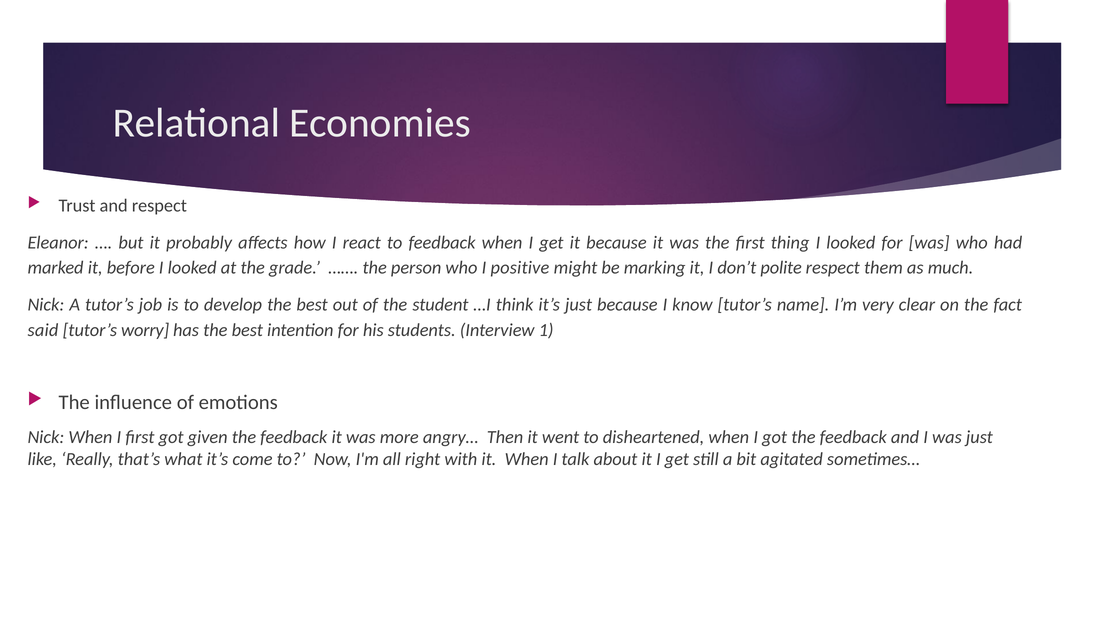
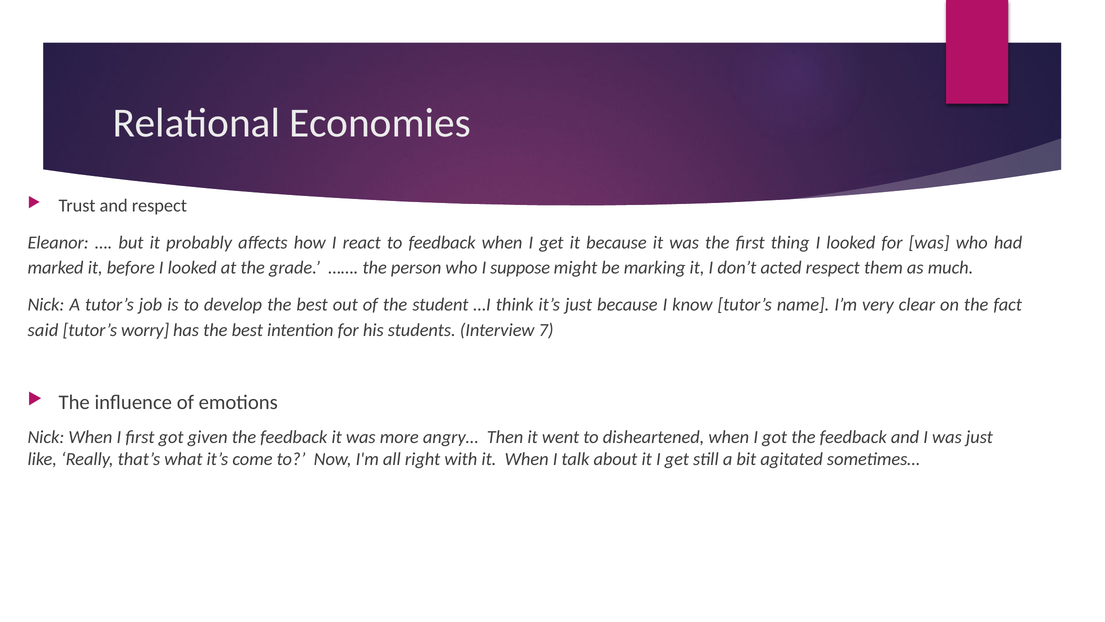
positive: positive -> suppose (520, 268)
polite: polite -> acted (781, 268)
1: 1 -> 7 (546, 330)
